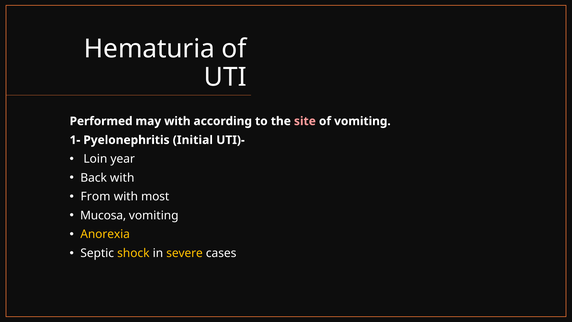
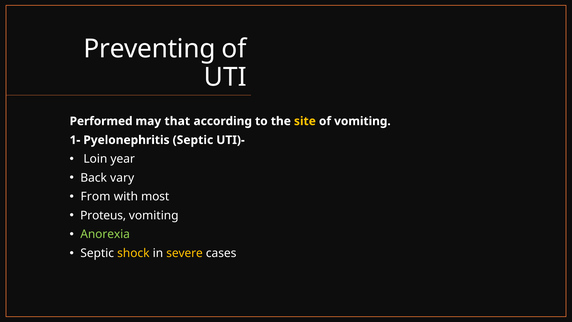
Hematuria: Hematuria -> Preventing (149, 49)
may with: with -> that (177, 121)
site colour: pink -> yellow (305, 121)
Pyelonephritis Initial: Initial -> Septic (193, 140)
Back with: with -> vary (122, 178)
Mucosa: Mucosa -> Proteus (103, 215)
Anorexia colour: yellow -> light green (105, 234)
